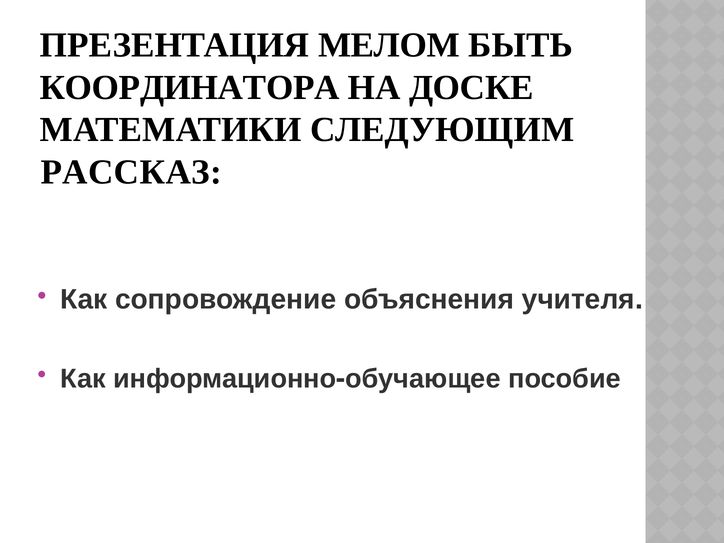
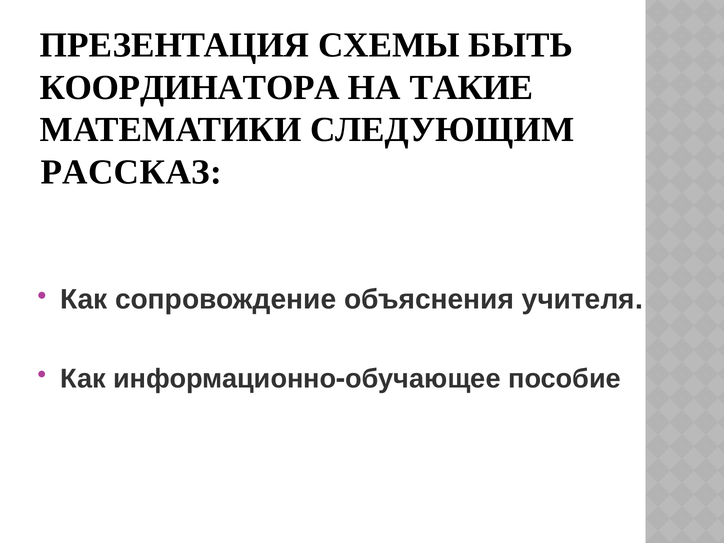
МЕЛОМ: МЕЛОМ -> СХЕМЫ (389, 45)
ДОСКЕ: ДОСКЕ -> ТАКИЕ (471, 88)
